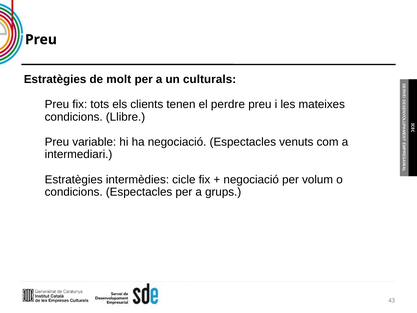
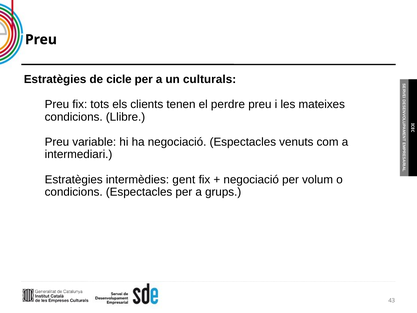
molt: molt -> cicle (119, 79)
cicle: cicle -> gent (184, 179)
